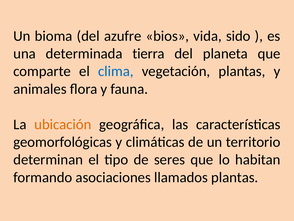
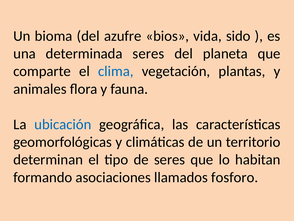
determinada tierra: tierra -> seres (148, 54)
ubicación colour: orange -> blue (63, 124)
llamados plantas: plantas -> fosforo (235, 177)
